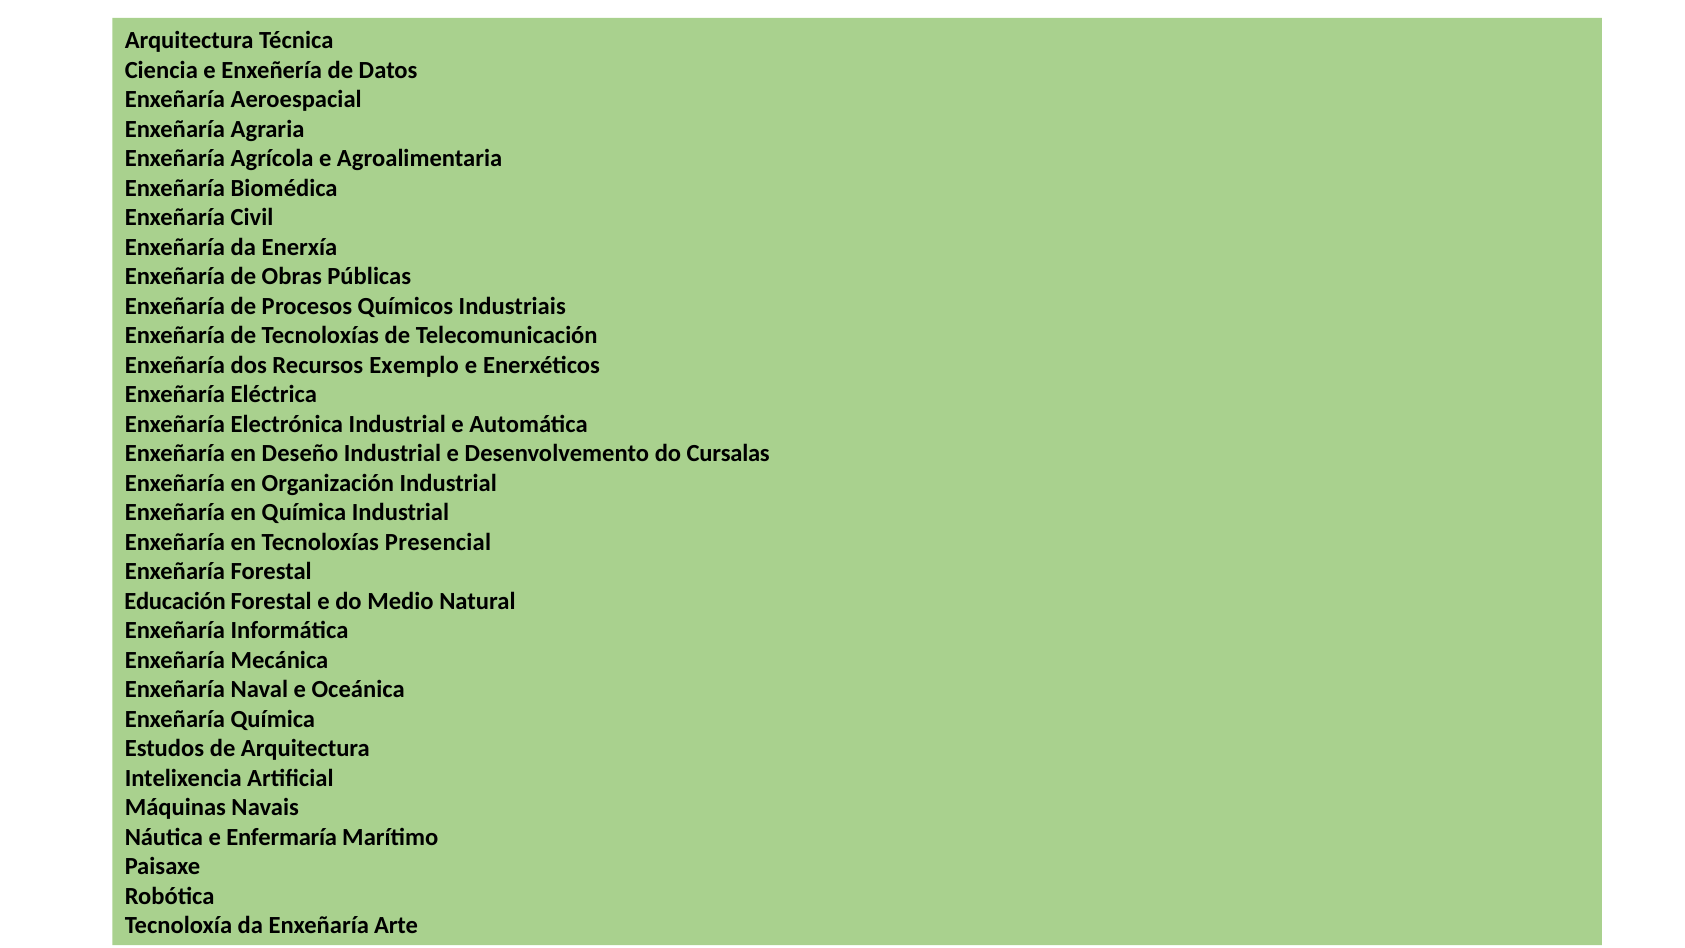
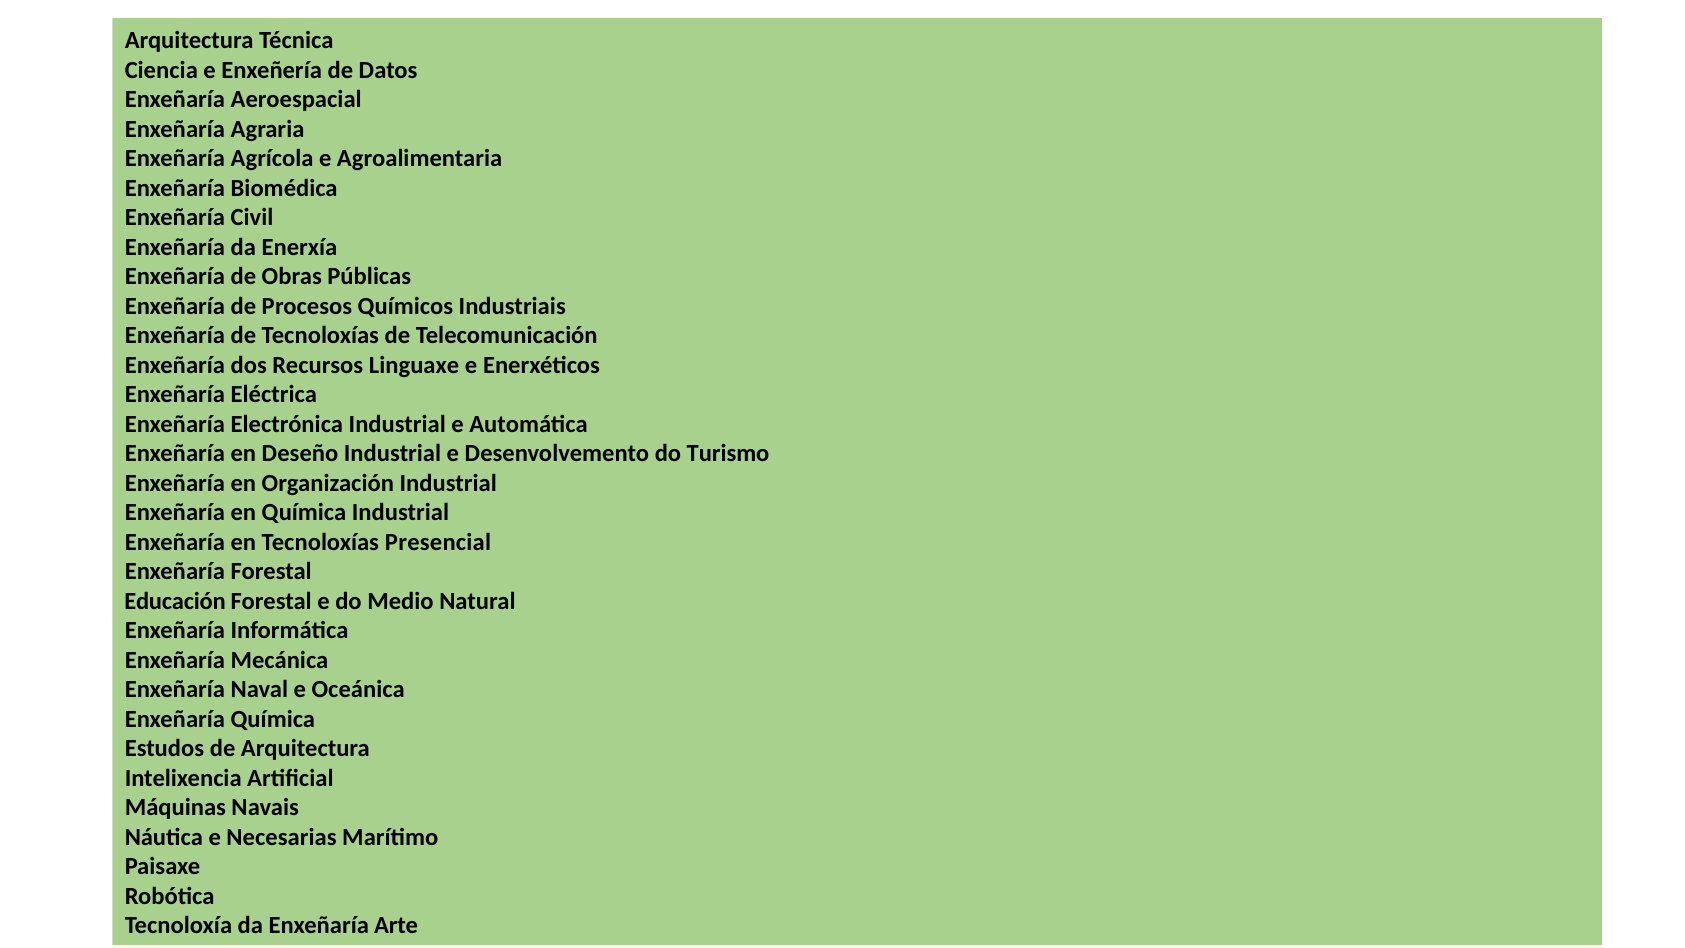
Exemplo: Exemplo -> Linguaxe (414, 365)
Cursalas: Cursalas -> Turismo (728, 454)
Enfermaría: Enfermaría -> Necesarias (282, 837)
